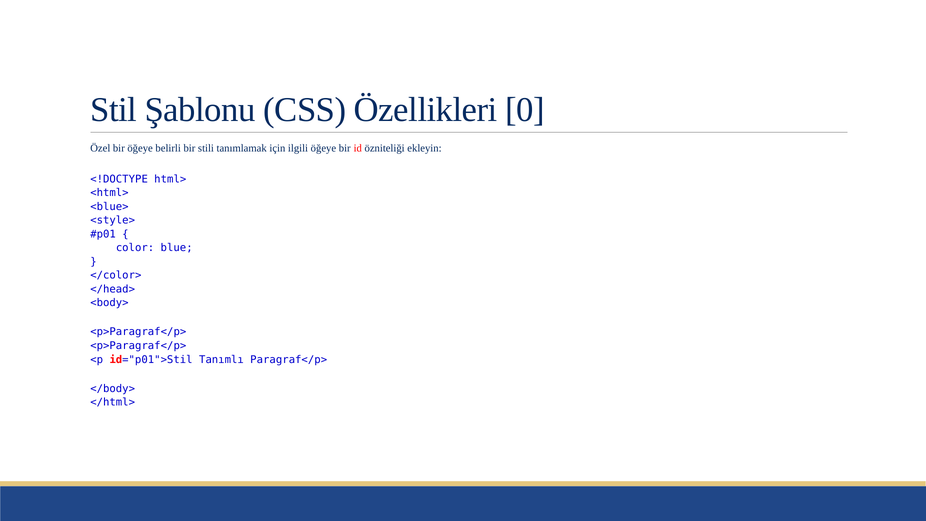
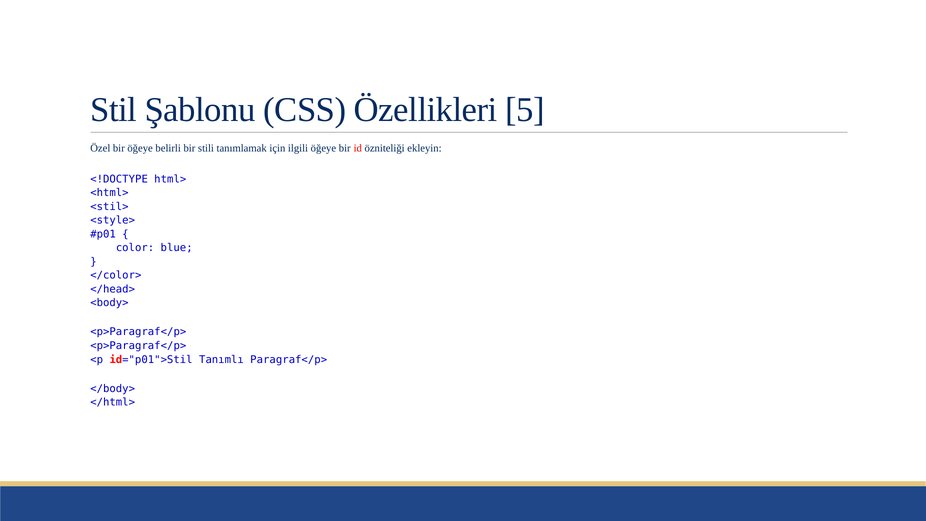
0: 0 -> 5 (525, 110)
<blue>: <blue> -> <stil> (109, 207)
